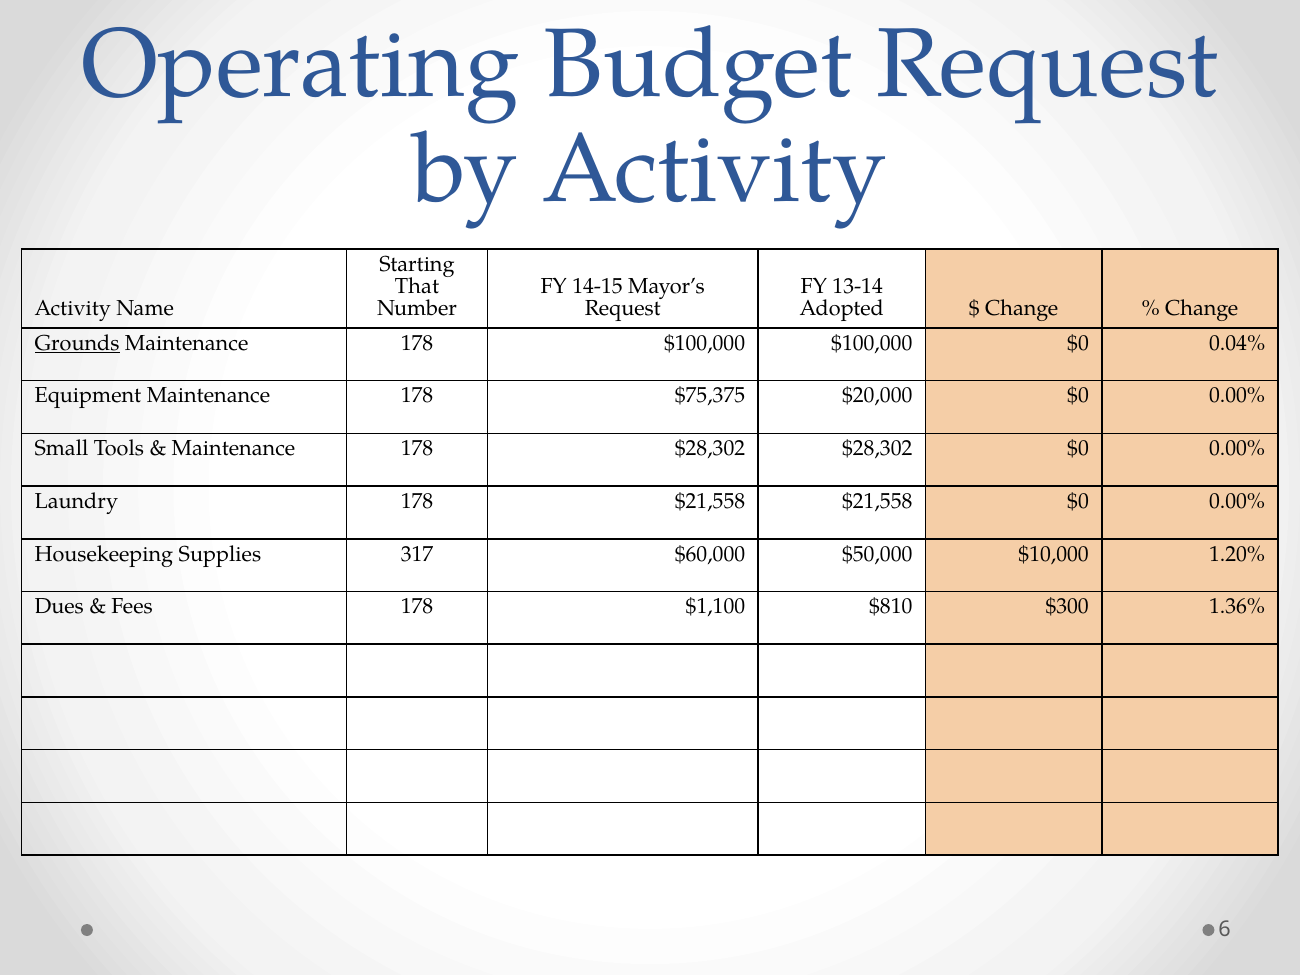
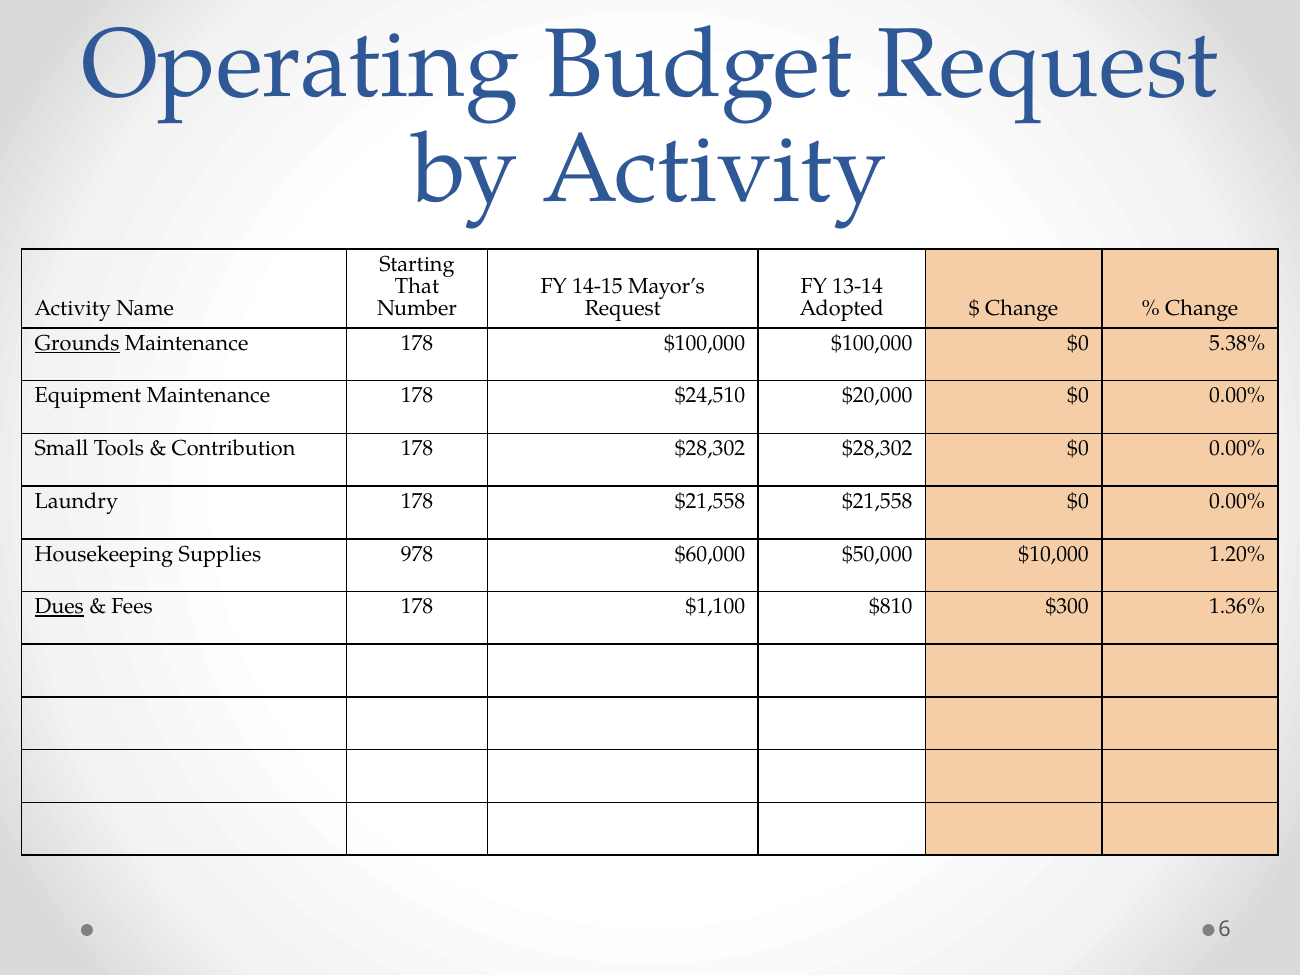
0.04%: 0.04% -> 5.38% (1237, 343)
$75,375: $75,375 -> $24,510 (710, 396)
Maintenance: Maintenance -> Contribution (233, 449)
317: 317 -> 978 (417, 554)
Dues underline: none -> present (59, 607)
